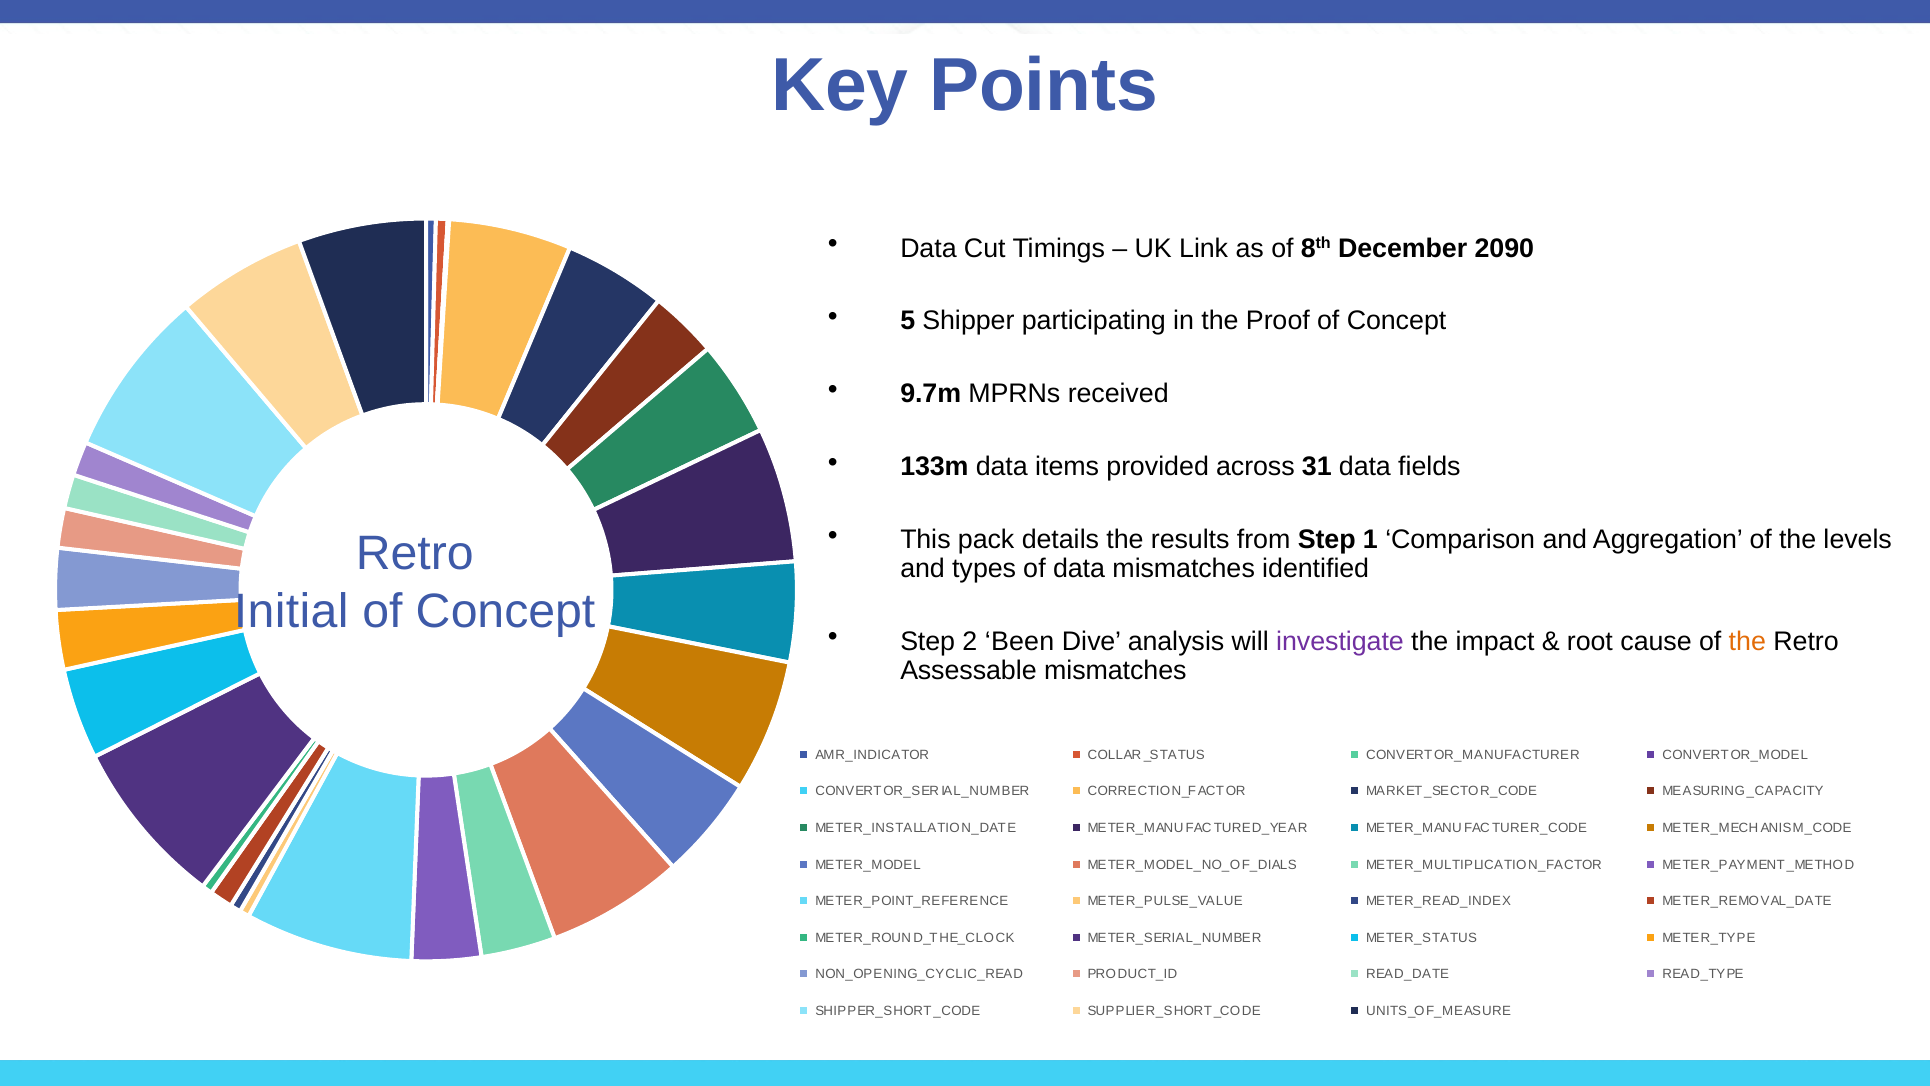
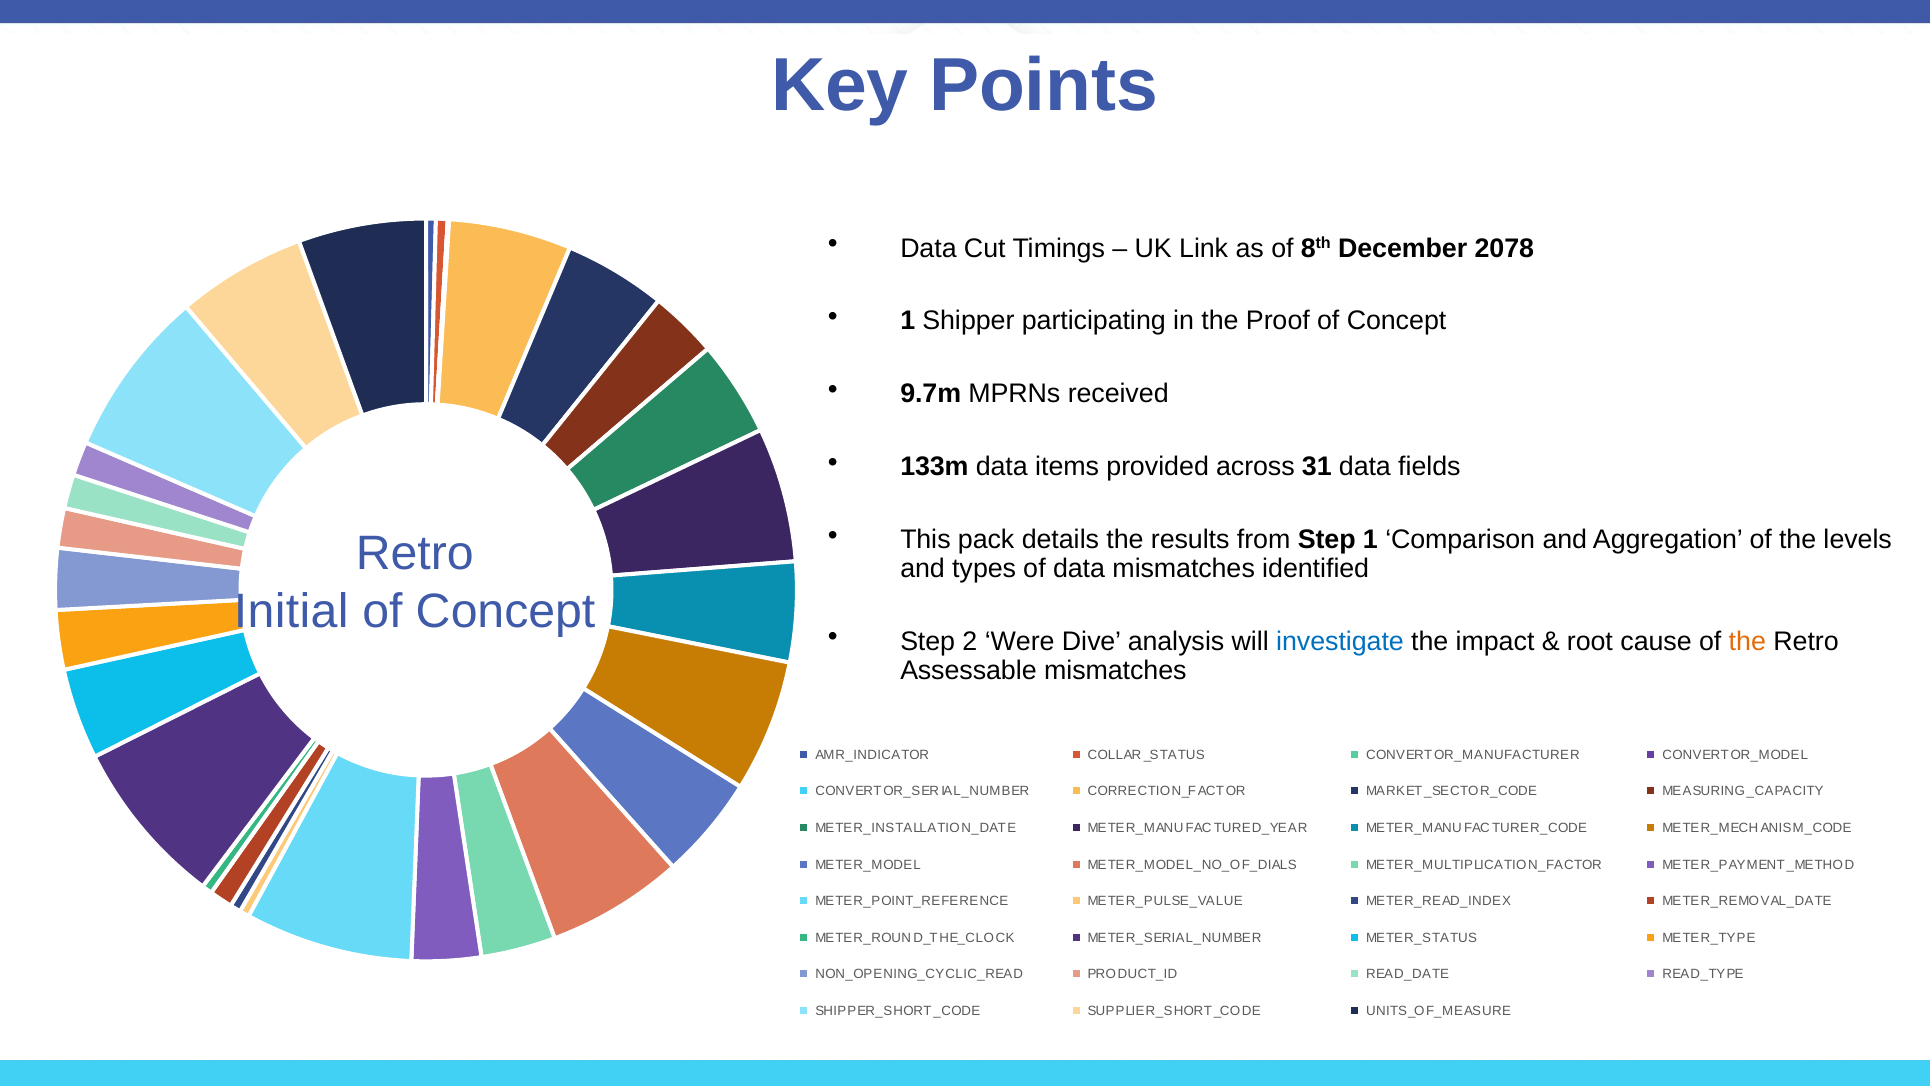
2090: 2090 -> 2078 (1504, 248)
5: 5 -> 1 (908, 321)
Been: Been -> Were (1020, 641)
investigate colour: purple -> blue (1340, 641)
